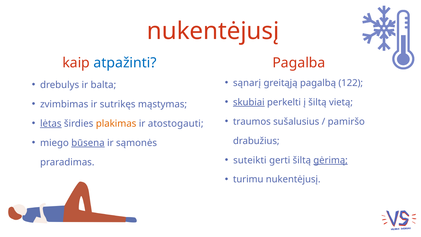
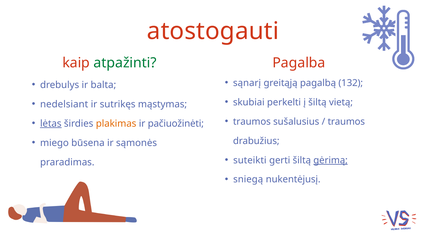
nukentėjusį: nukentėjusį -> atostogauti (213, 31)
atpažinti colour: blue -> green (125, 63)
122: 122 -> 132 (351, 83)
skubiai underline: present -> none (249, 102)
zvimbimas: zvimbimas -> nedelsiant (64, 104)
pamiršo: pamiršo -> traumos (346, 121)
atostogauti: atostogauti -> pačiuožinėti (176, 123)
būsena underline: present -> none (88, 143)
turimu: turimu -> sniegą (248, 179)
